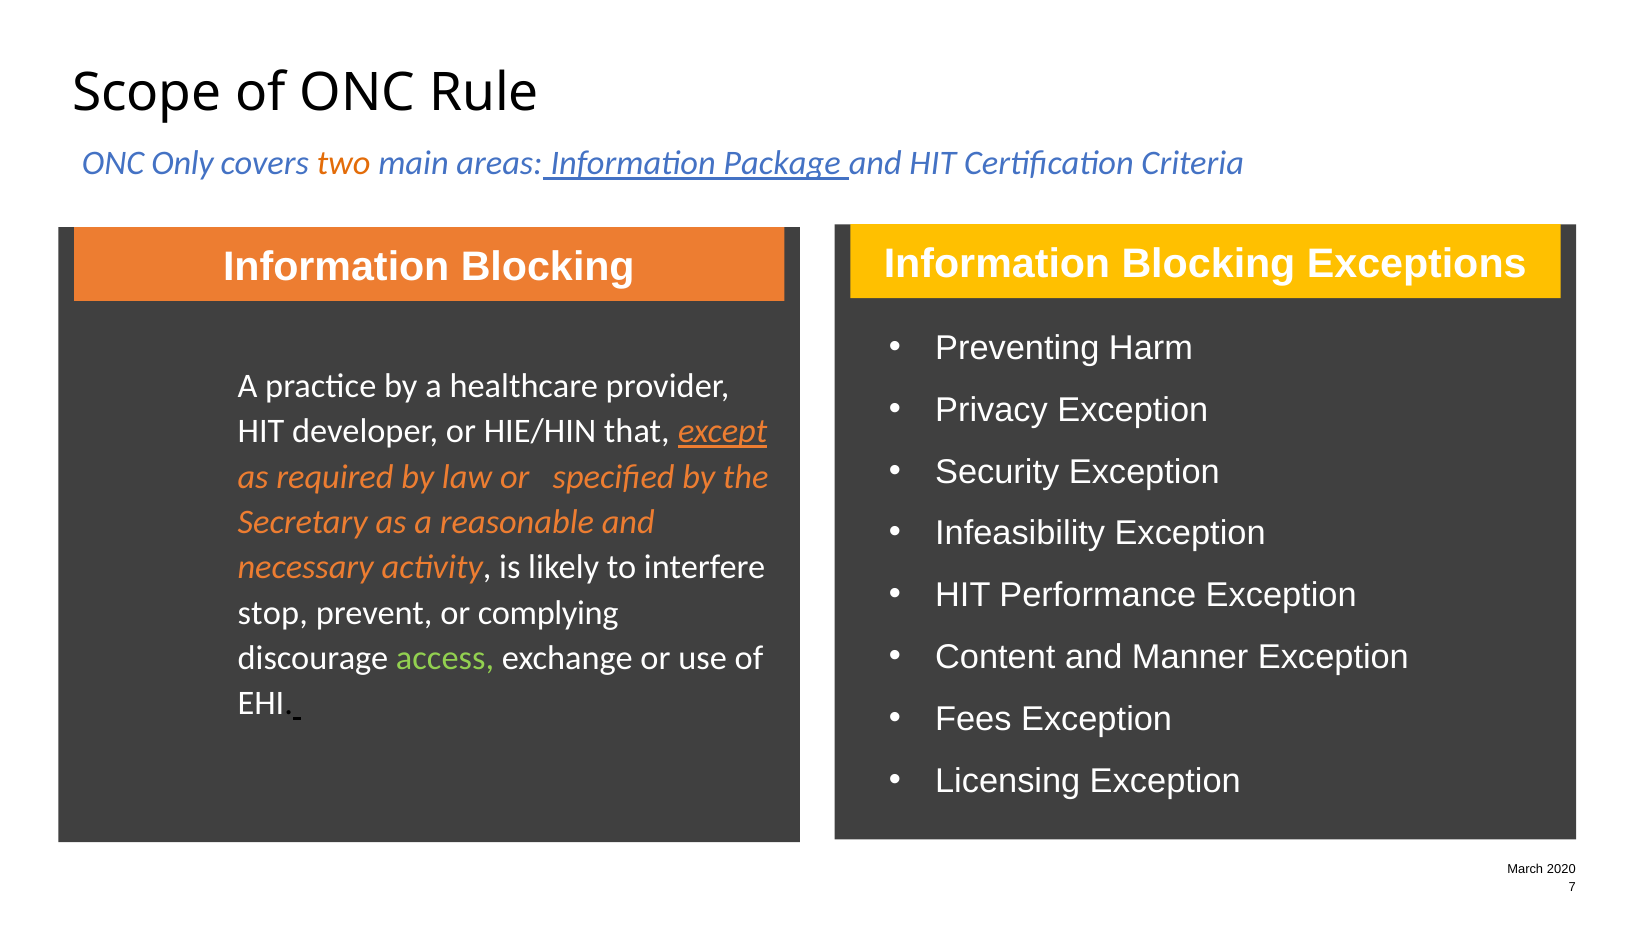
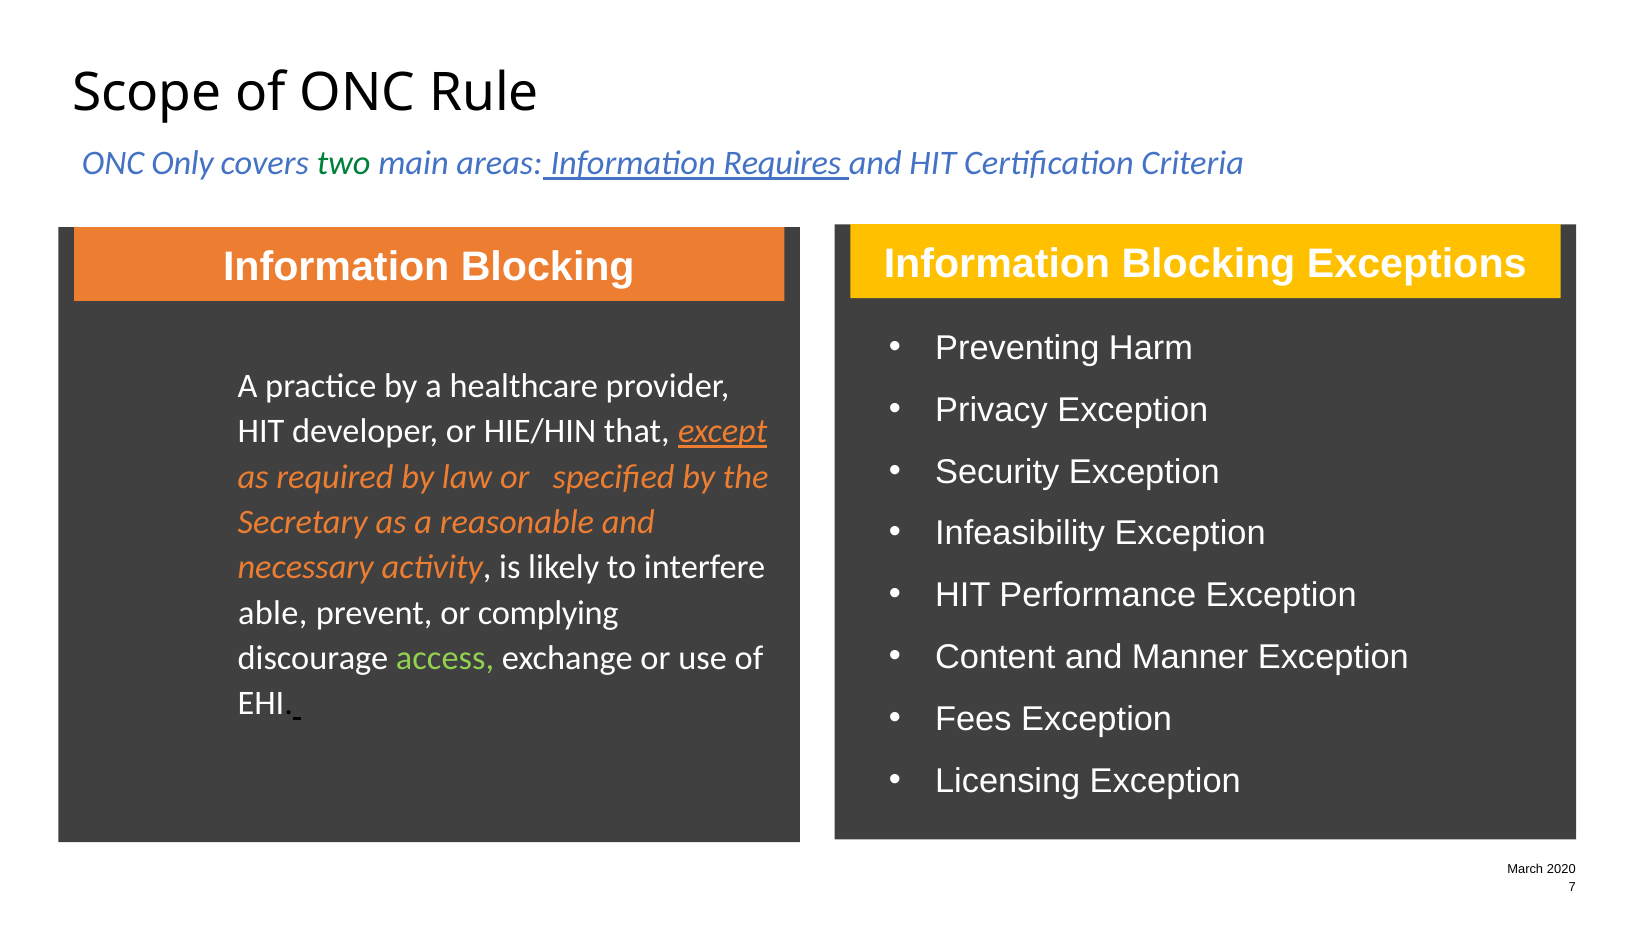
two colour: orange -> green (344, 163)
Package: Package -> Requires (782, 163)
stop: stop -> able (273, 613)
